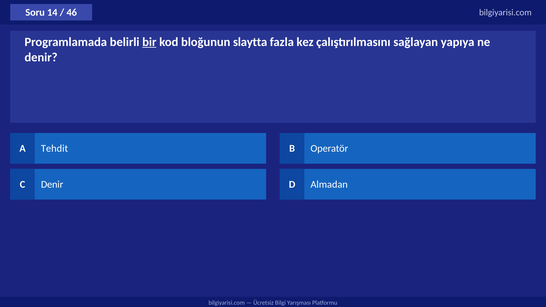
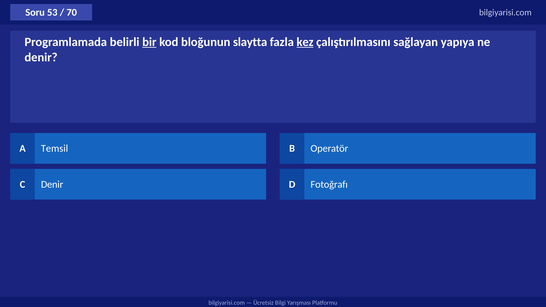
14: 14 -> 53 (52, 12)
46: 46 -> 70 (72, 12)
kez underline: none -> present (305, 42)
Tehdit: Tehdit -> Temsil (55, 149)
Almadan: Almadan -> Fotoğrafı (329, 184)
